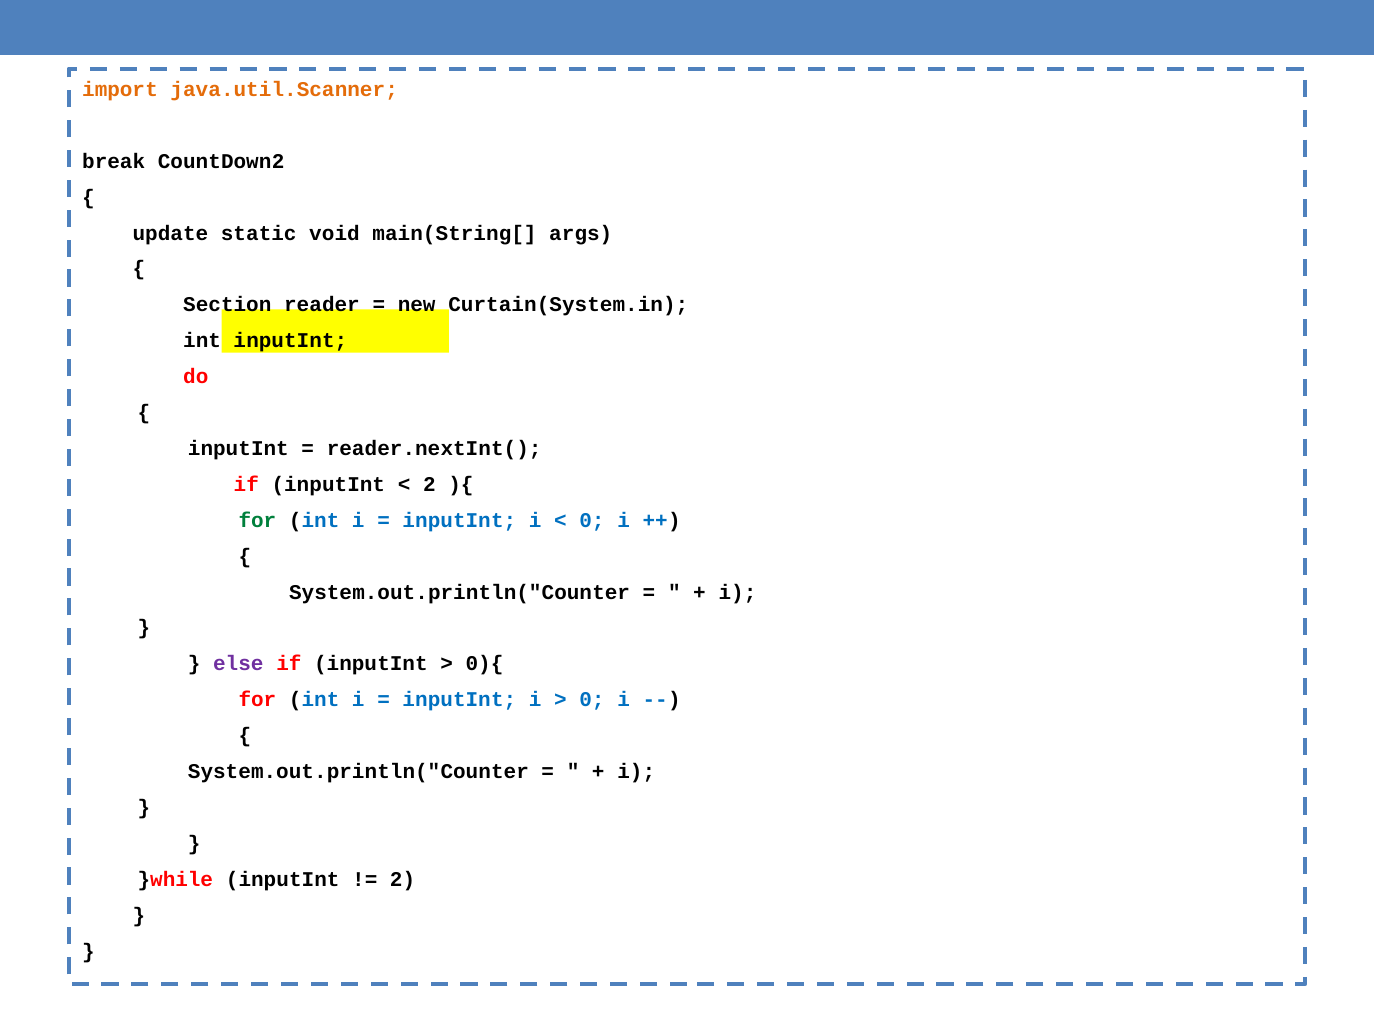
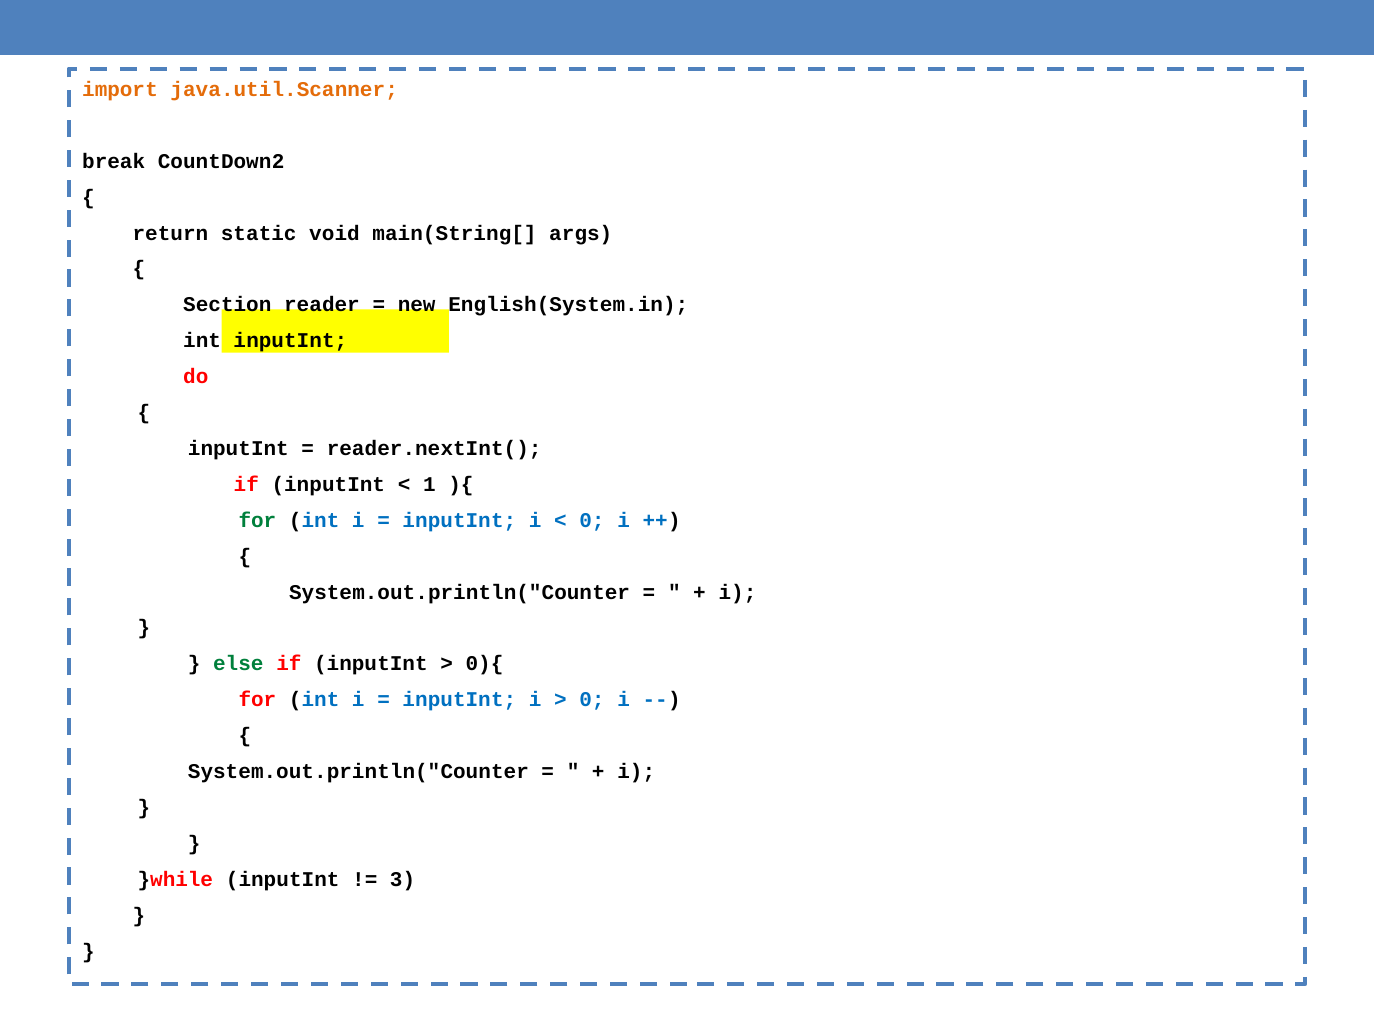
update: update -> return (170, 233)
Curtain(System.in: Curtain(System.in -> English(System.in (568, 305)
2: 2 -> 1 (429, 485)
else colour: purple -> green (238, 664)
2: 2 -> 3 (403, 880)
